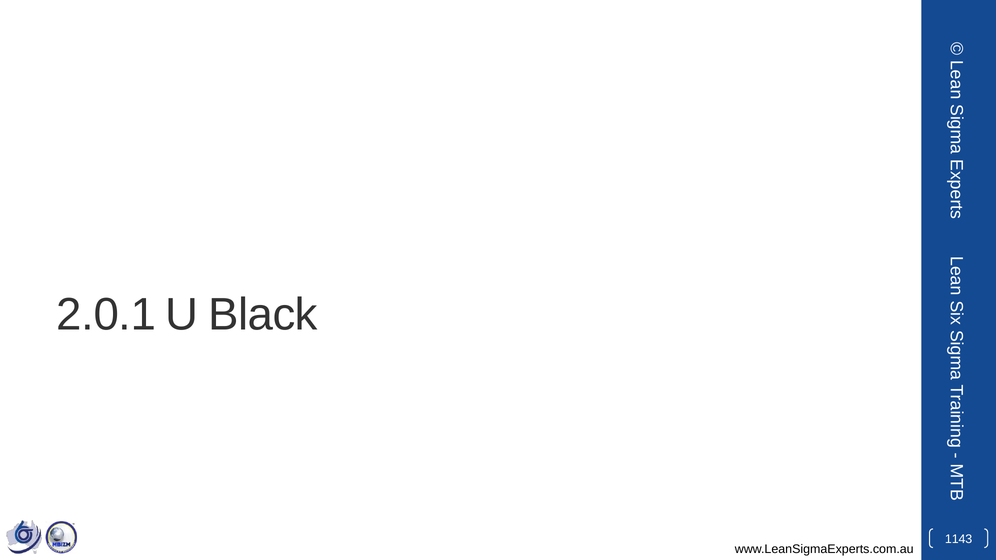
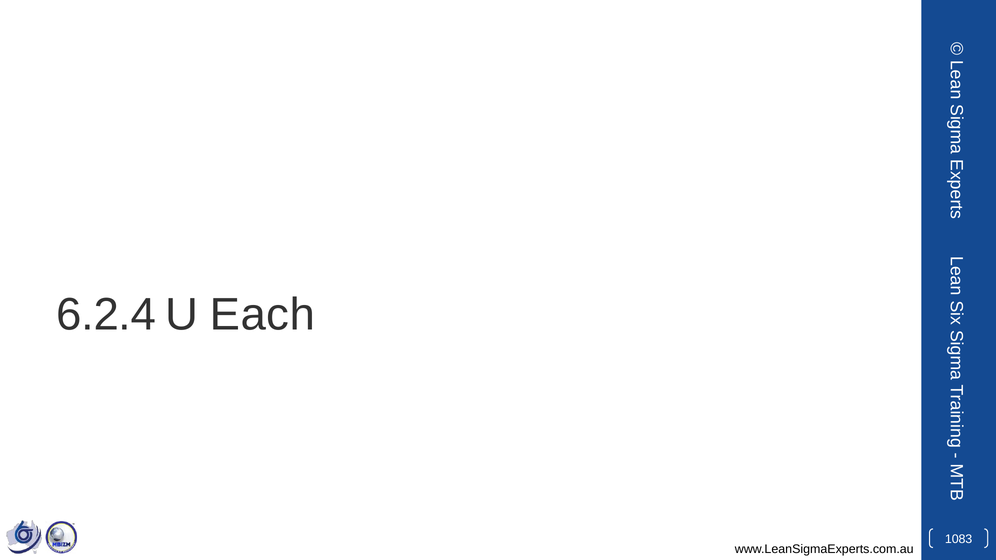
2.0.1: 2.0.1 -> 6.2.4 (106, 315)
Black: Black -> Each (262, 315)
1143: 1143 -> 1083 (959, 539)
